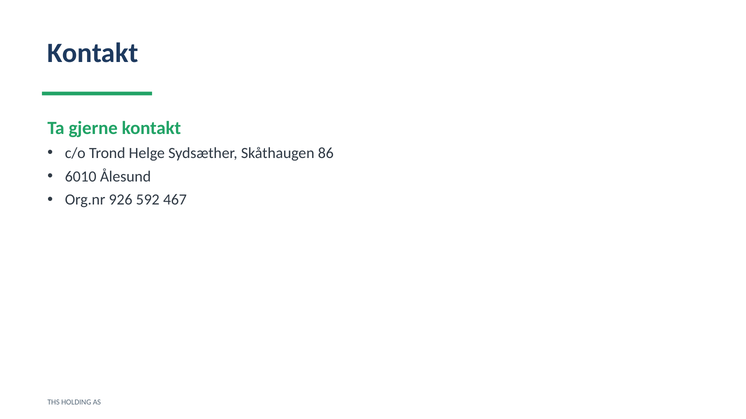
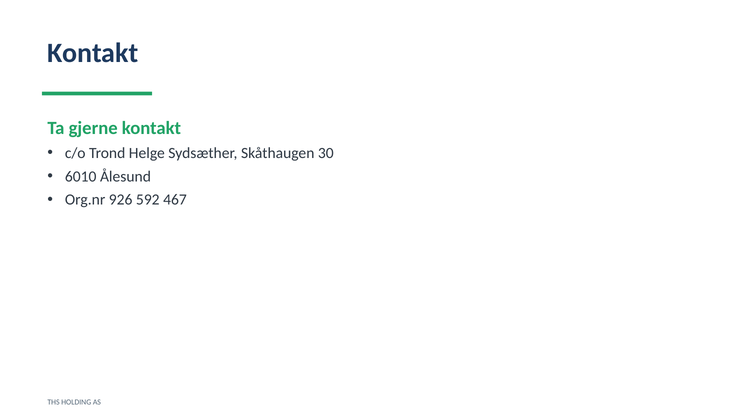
86: 86 -> 30 (326, 153)
